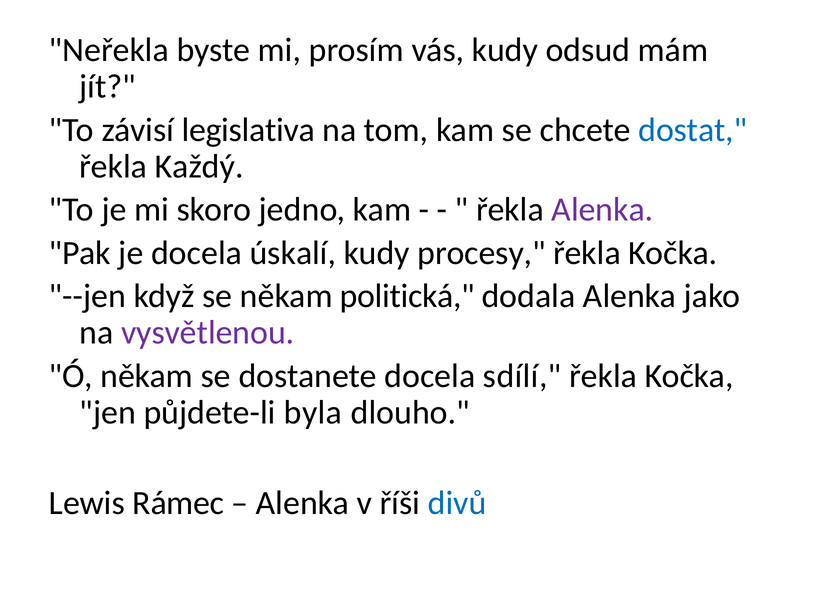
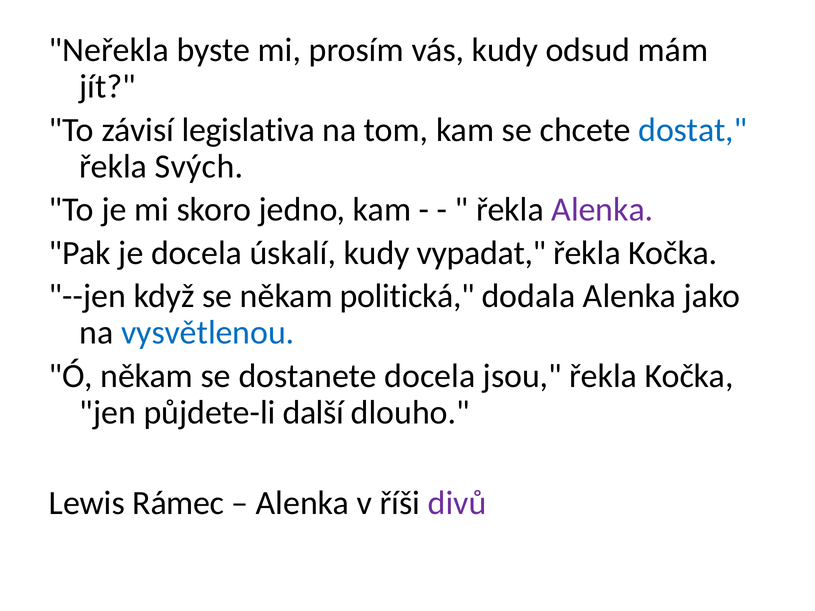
Každý: Každý -> Svých (199, 167)
procesy: procesy -> vypadat (482, 253)
vysvětlenou colour: purple -> blue (208, 333)
sdílí: sdílí -> jsou (522, 376)
byla: byla -> další (313, 413)
divů colour: blue -> purple (457, 503)
